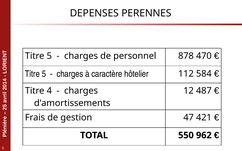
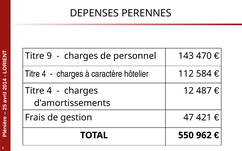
5: 5 -> 9 (49, 56)
878: 878 -> 143 (186, 56)
5: 5 -> 4 (44, 74)
